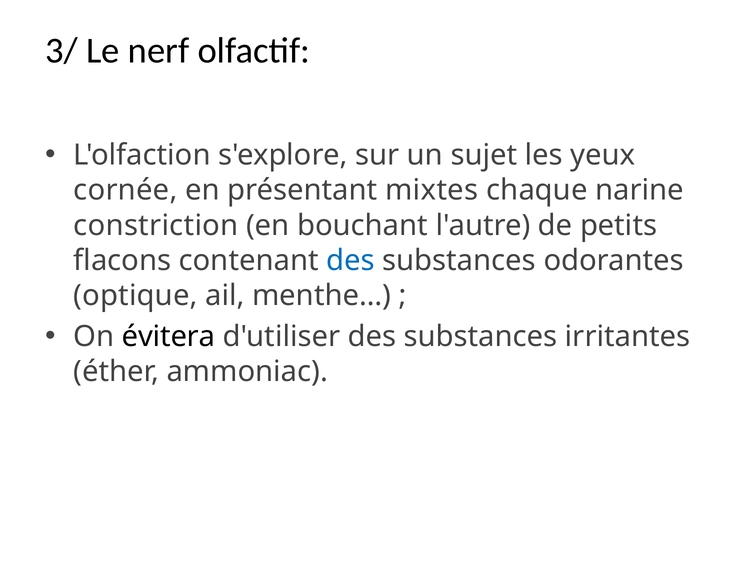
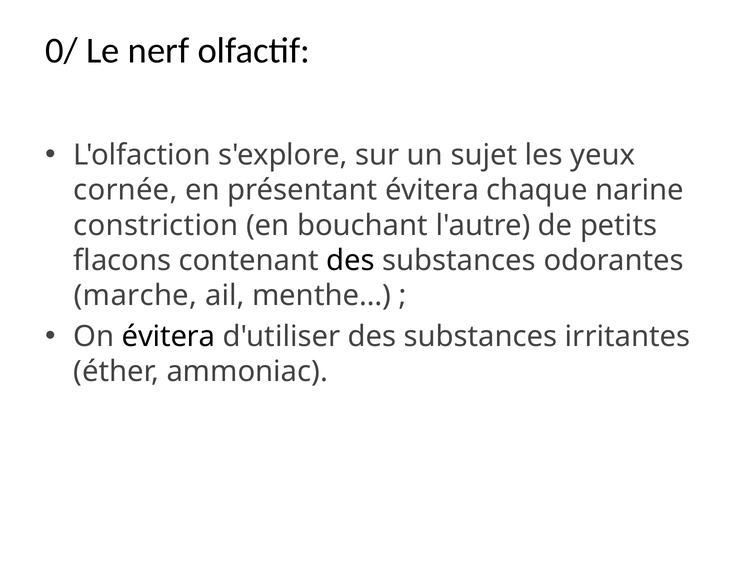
3/: 3/ -> 0/ (61, 51)
présentant mixtes: mixtes -> évitera (432, 190)
des colour: blue -> black (351, 260)
optique: optique -> marche (135, 295)
